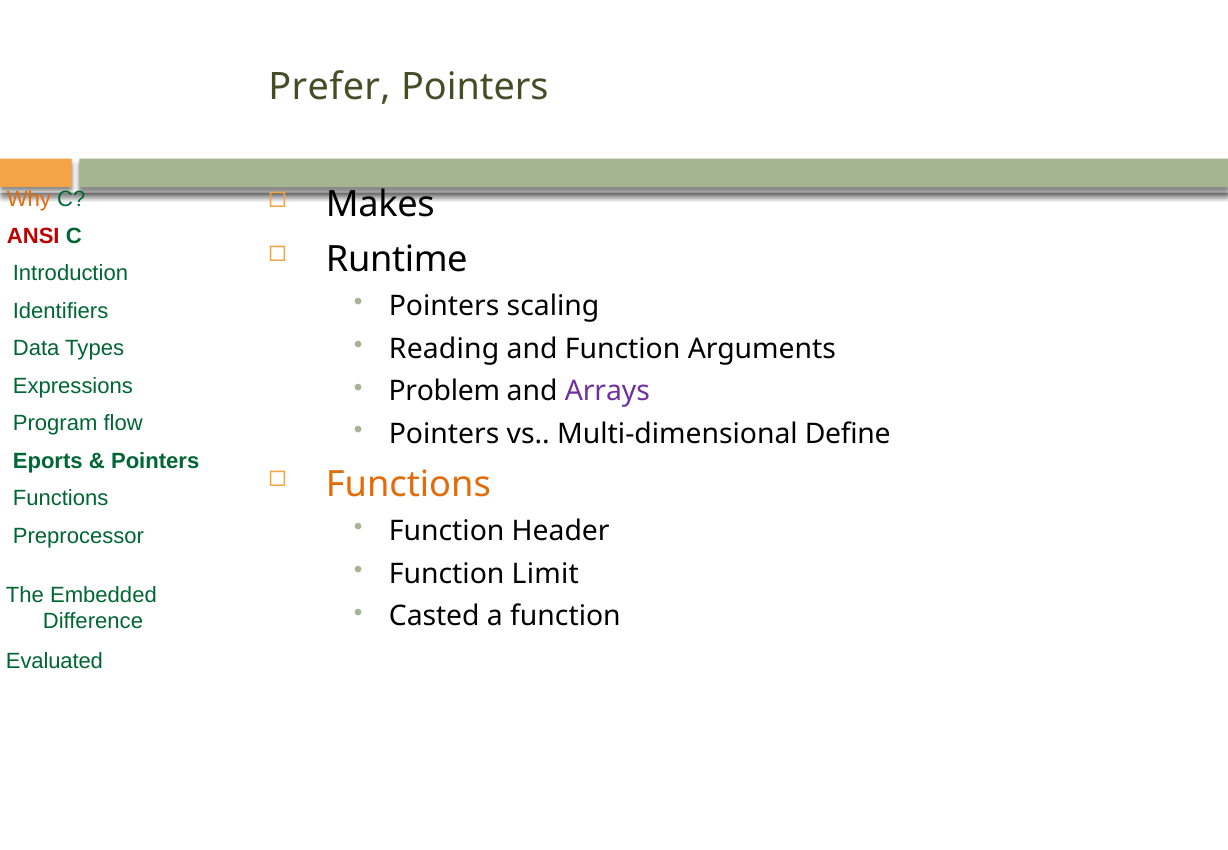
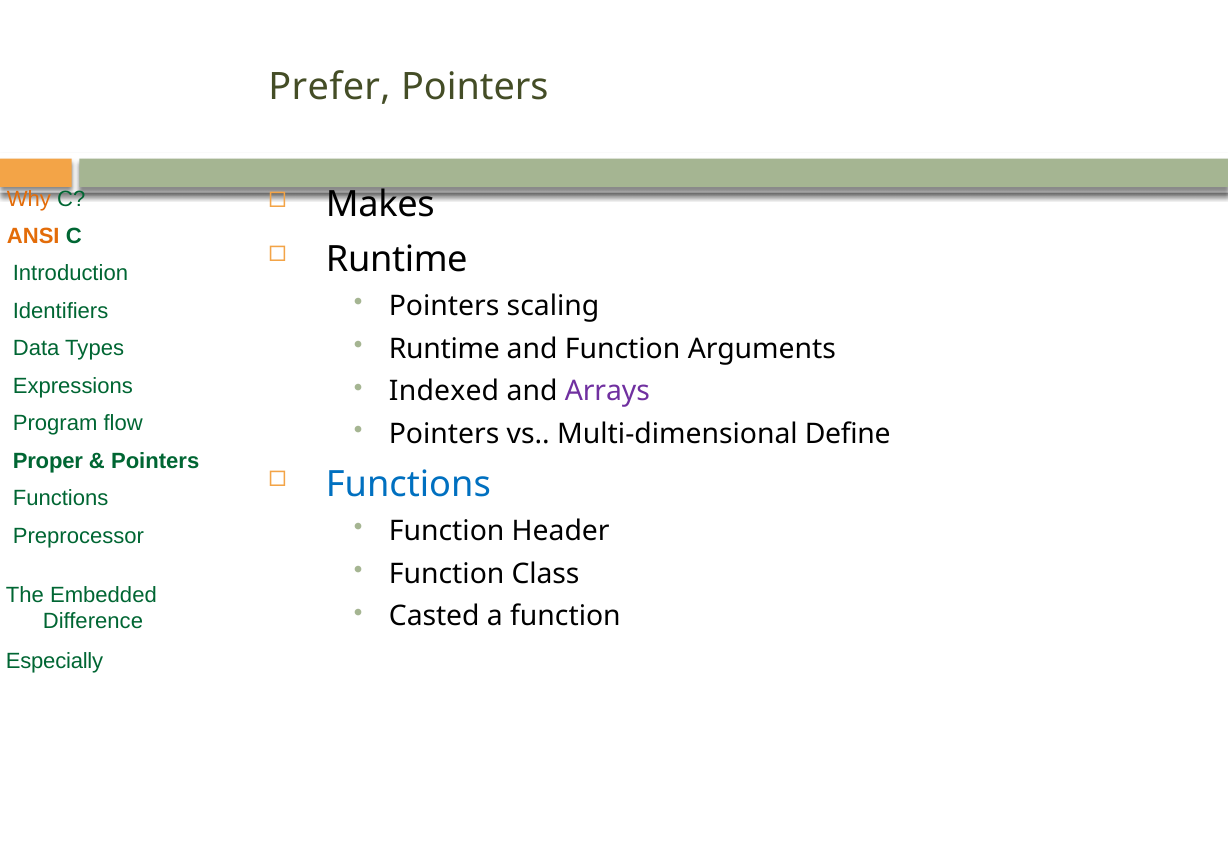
ANSI colour: red -> orange (33, 236)
Reading: Reading -> Runtime (444, 349)
Problem: Problem -> Indexed (444, 392)
Eports: Eports -> Proper (48, 461)
Functions colour: orange -> blue (408, 485)
Limit: Limit -> Class (546, 574)
Evaluated: Evaluated -> Especially (55, 661)
